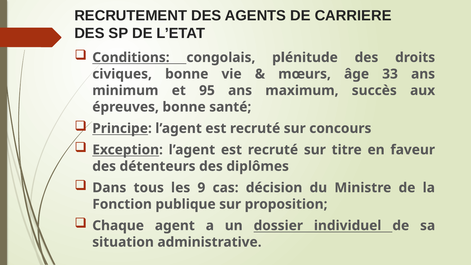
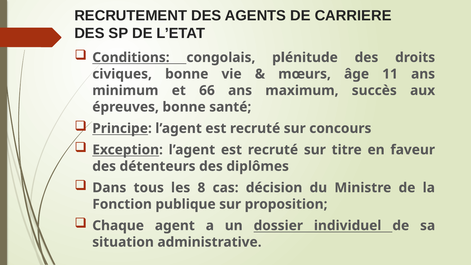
33: 33 -> 11 (390, 74)
95: 95 -> 66 (207, 90)
9: 9 -> 8 (201, 188)
